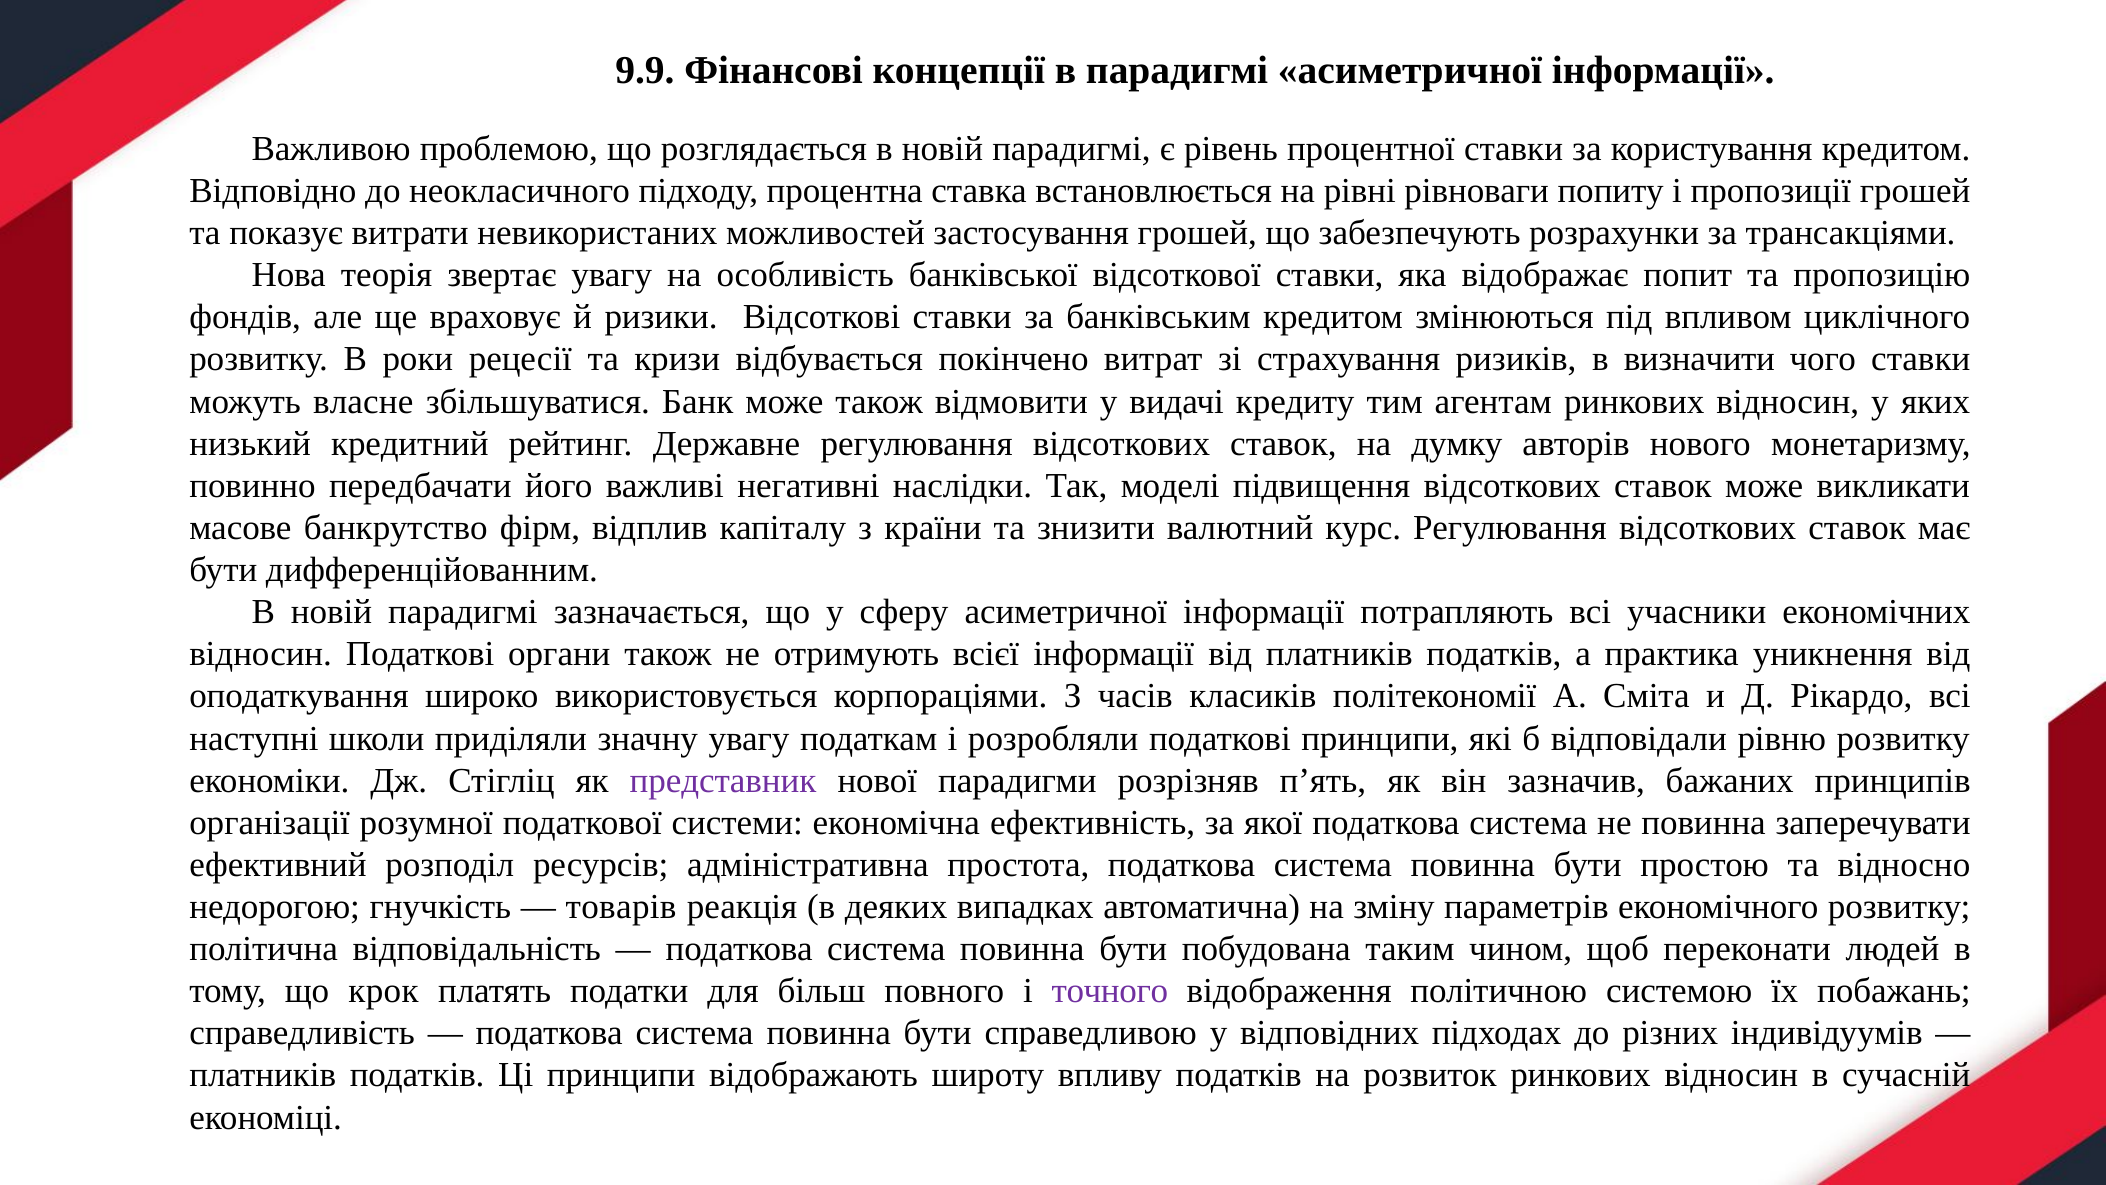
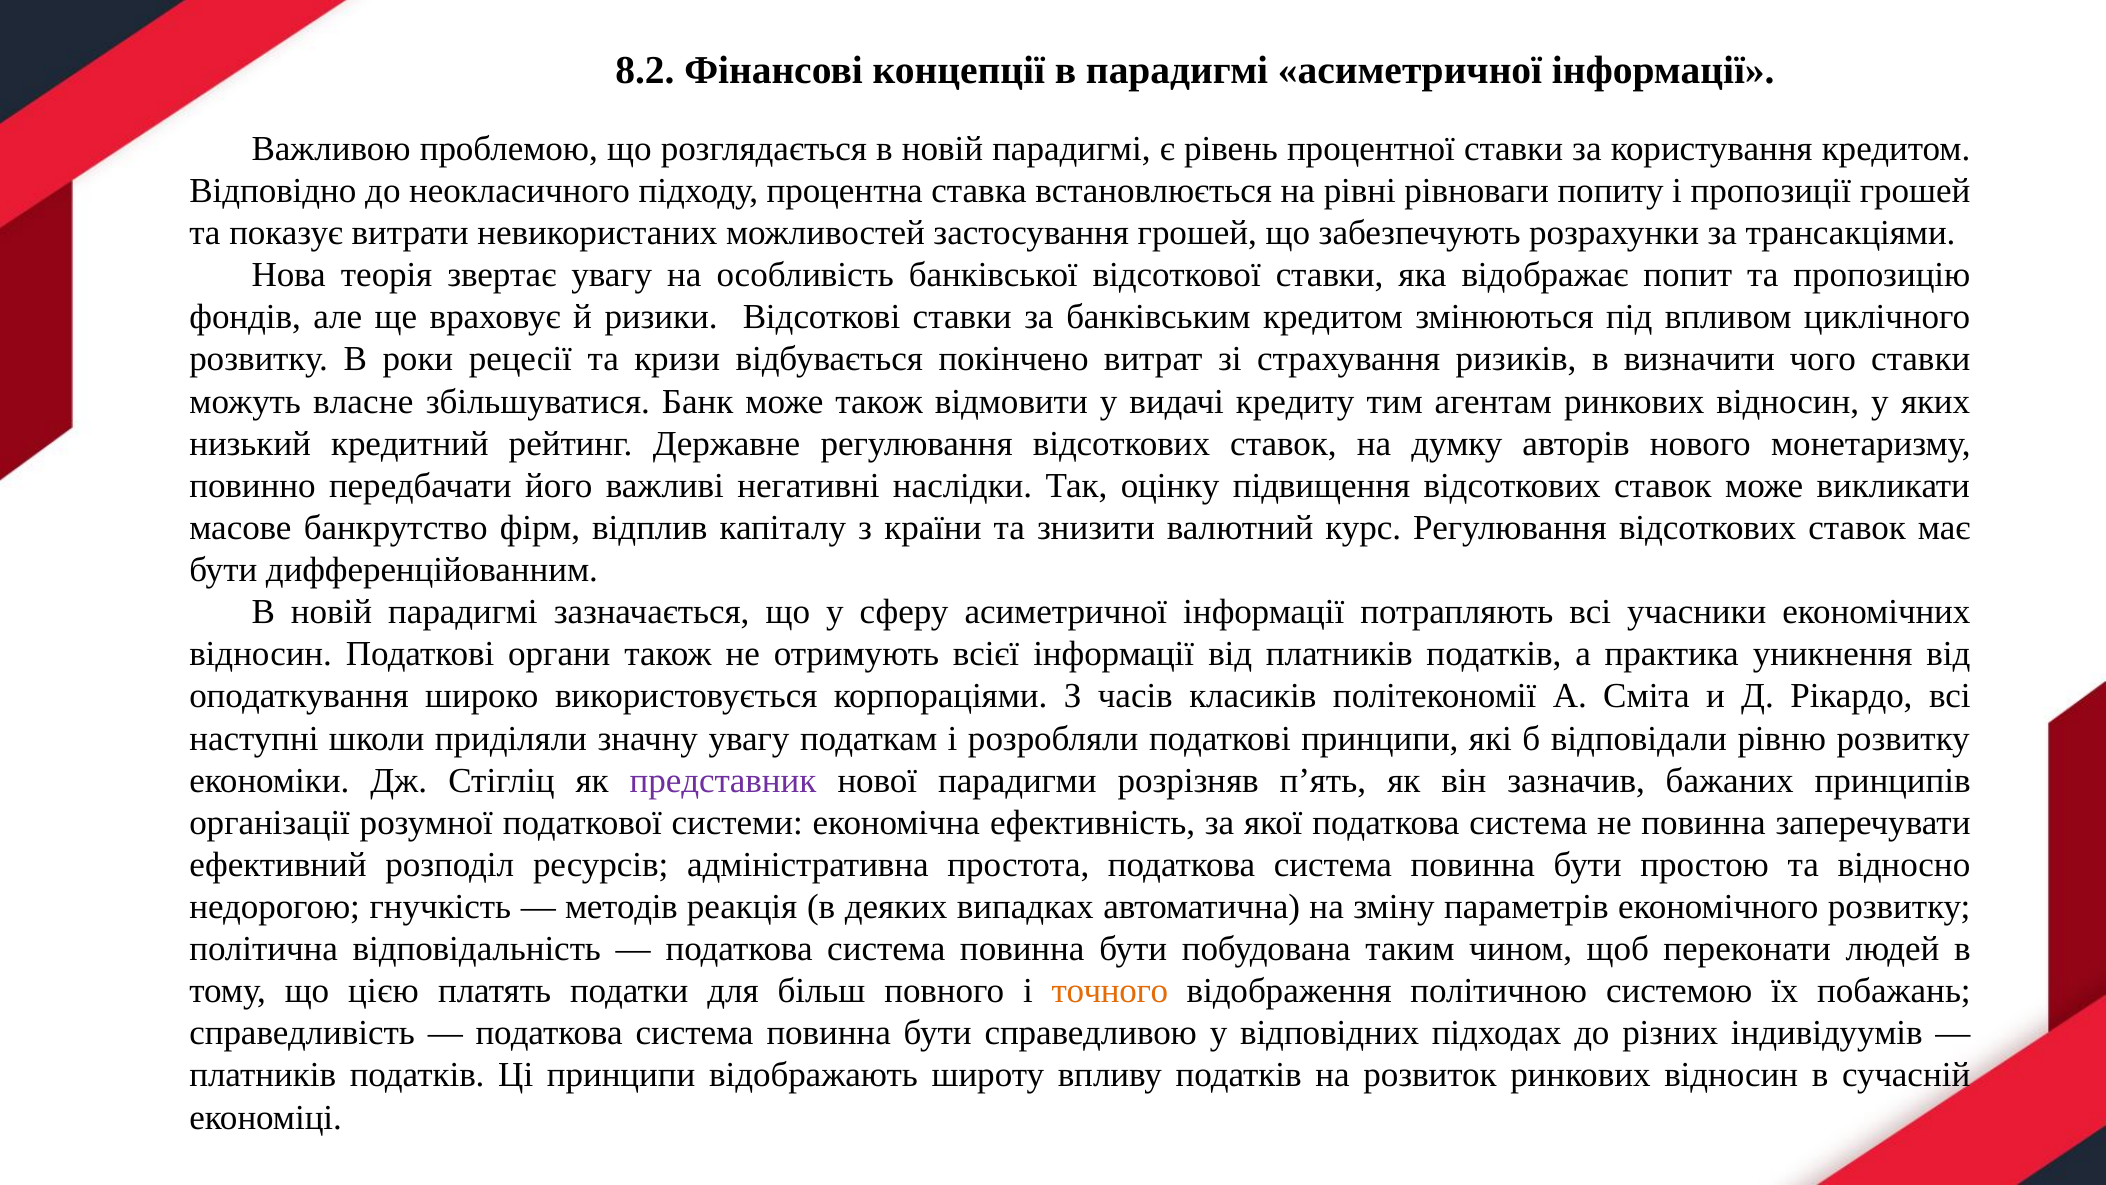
9.9: 9.9 -> 8.2 (645, 70)
моделі: моделі -> оцінку (1170, 486)
товарів: товарів -> методів (621, 907)
крок: крок -> цією (383, 991)
точного colour: purple -> orange (1110, 991)
